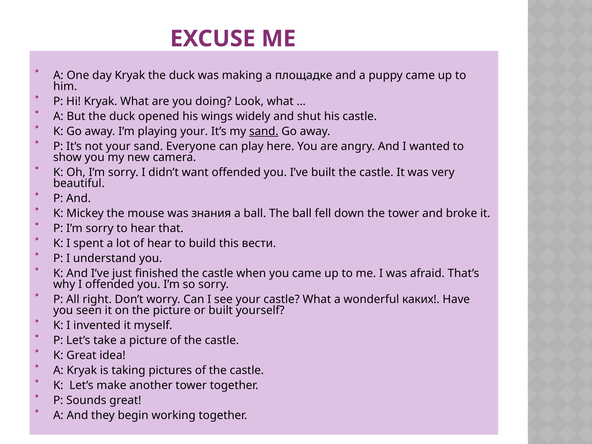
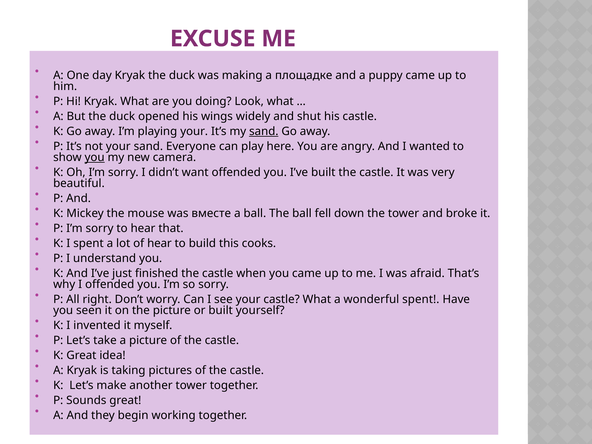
you underline: none -> present (95, 157)
знания: знания -> вместе (211, 213)
вести: вести -> cooks (259, 243)
wonderful каких: каких -> spent (421, 299)
